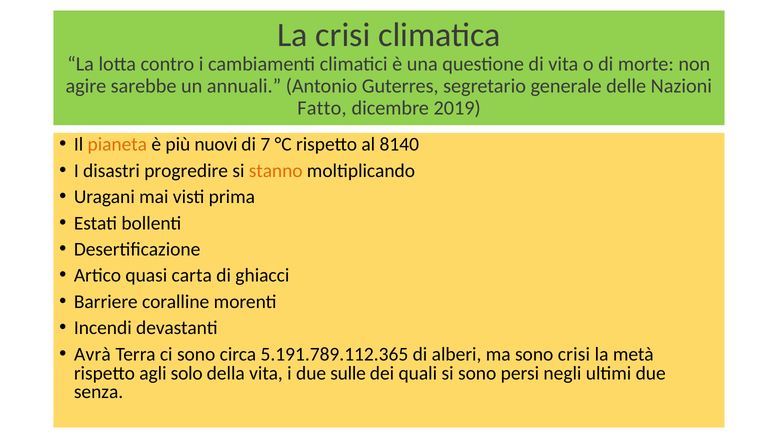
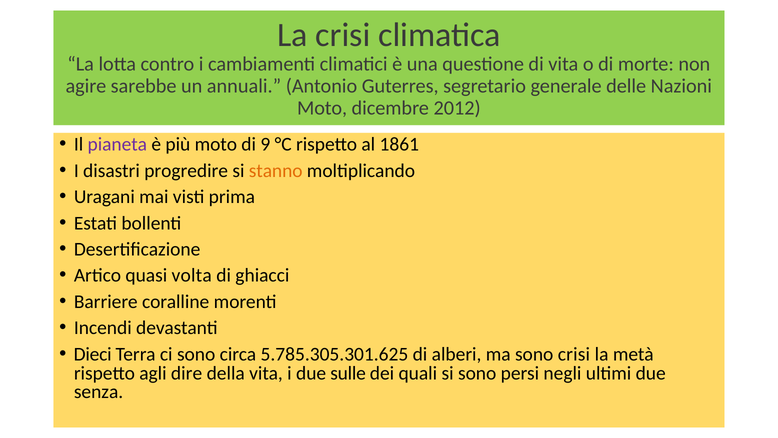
Fatto: Fatto -> Moto (322, 108)
2019: 2019 -> 2012 (457, 108)
pianeta colour: orange -> purple (117, 144)
più nuovi: nuovi -> moto (216, 144)
7: 7 -> 9 (265, 144)
8140: 8140 -> 1861 (399, 144)
carta: carta -> volta (192, 275)
Avrà: Avrà -> Dieci (93, 354)
5.191.789.112.365: 5.191.789.112.365 -> 5.785.305.301.625 (334, 354)
solo: solo -> dire (187, 373)
